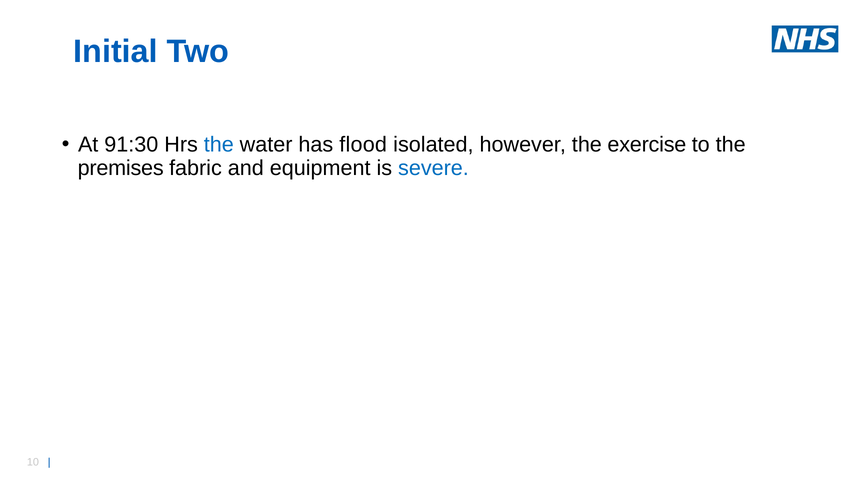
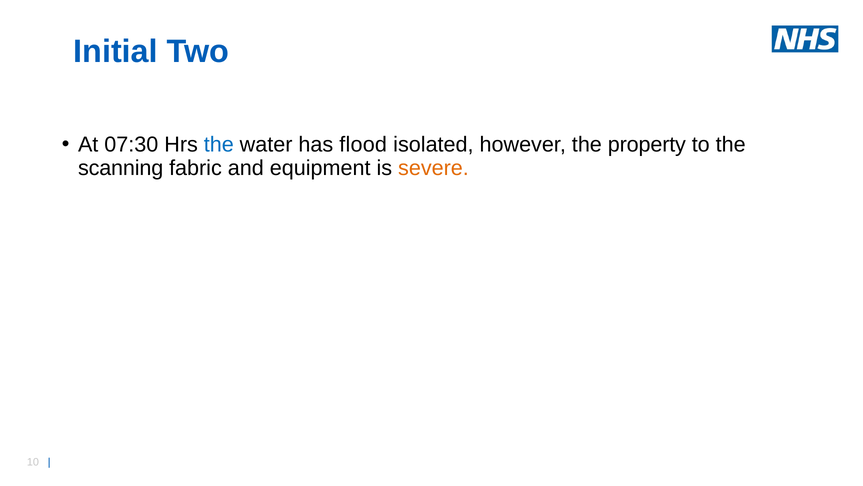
91:30: 91:30 -> 07:30 (131, 145)
exercise: exercise -> property (647, 145)
premises: premises -> scanning (121, 168)
severe colour: blue -> orange (433, 168)
